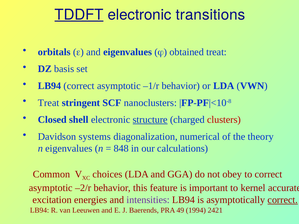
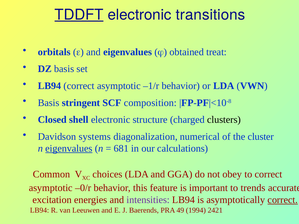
Treat: Treat -> Basis (49, 103)
nanoclusters: nanoclusters -> composition (150, 103)
structure underline: present -> none (150, 120)
clusters colour: red -> black (224, 120)
theory: theory -> cluster (261, 137)
eigenvalues underline: none -> present (69, 149)
848: 848 -> 681 (121, 149)
–2/r: –2/r -> –0/r (83, 188)
kernel: kernel -> trends (253, 188)
